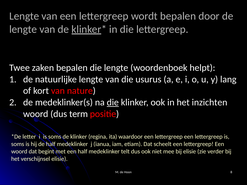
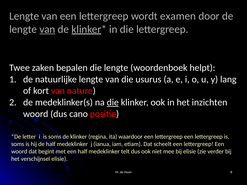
wordt bepalen: bepalen -> examen (178, 16)
van underline: none -> present (47, 29)
term: term -> cano (79, 114)
